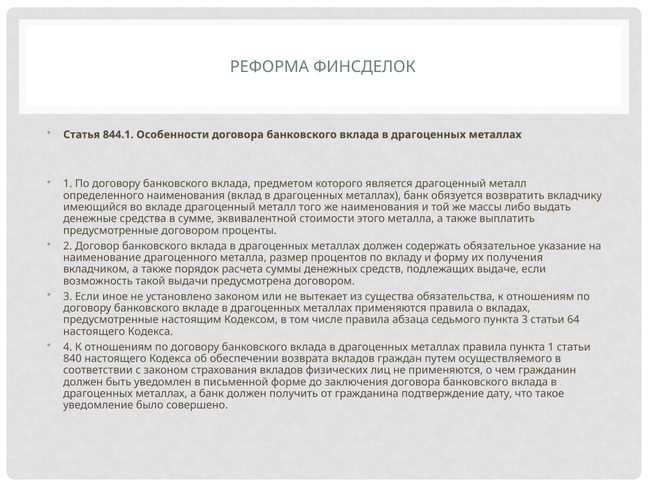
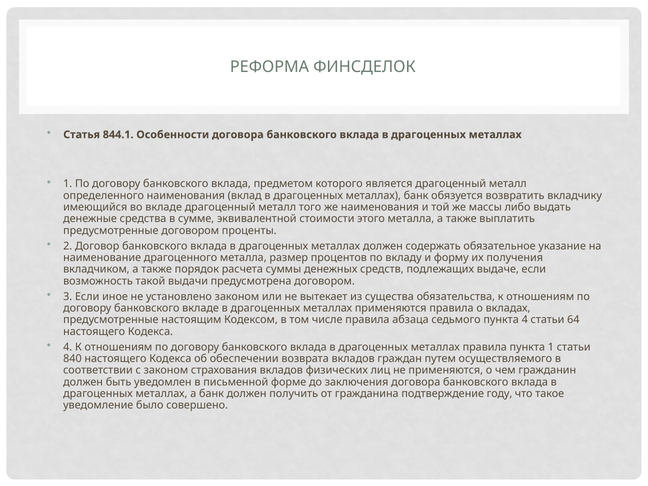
пункта 3: 3 -> 4 (525, 320)
дату: дату -> году (499, 394)
